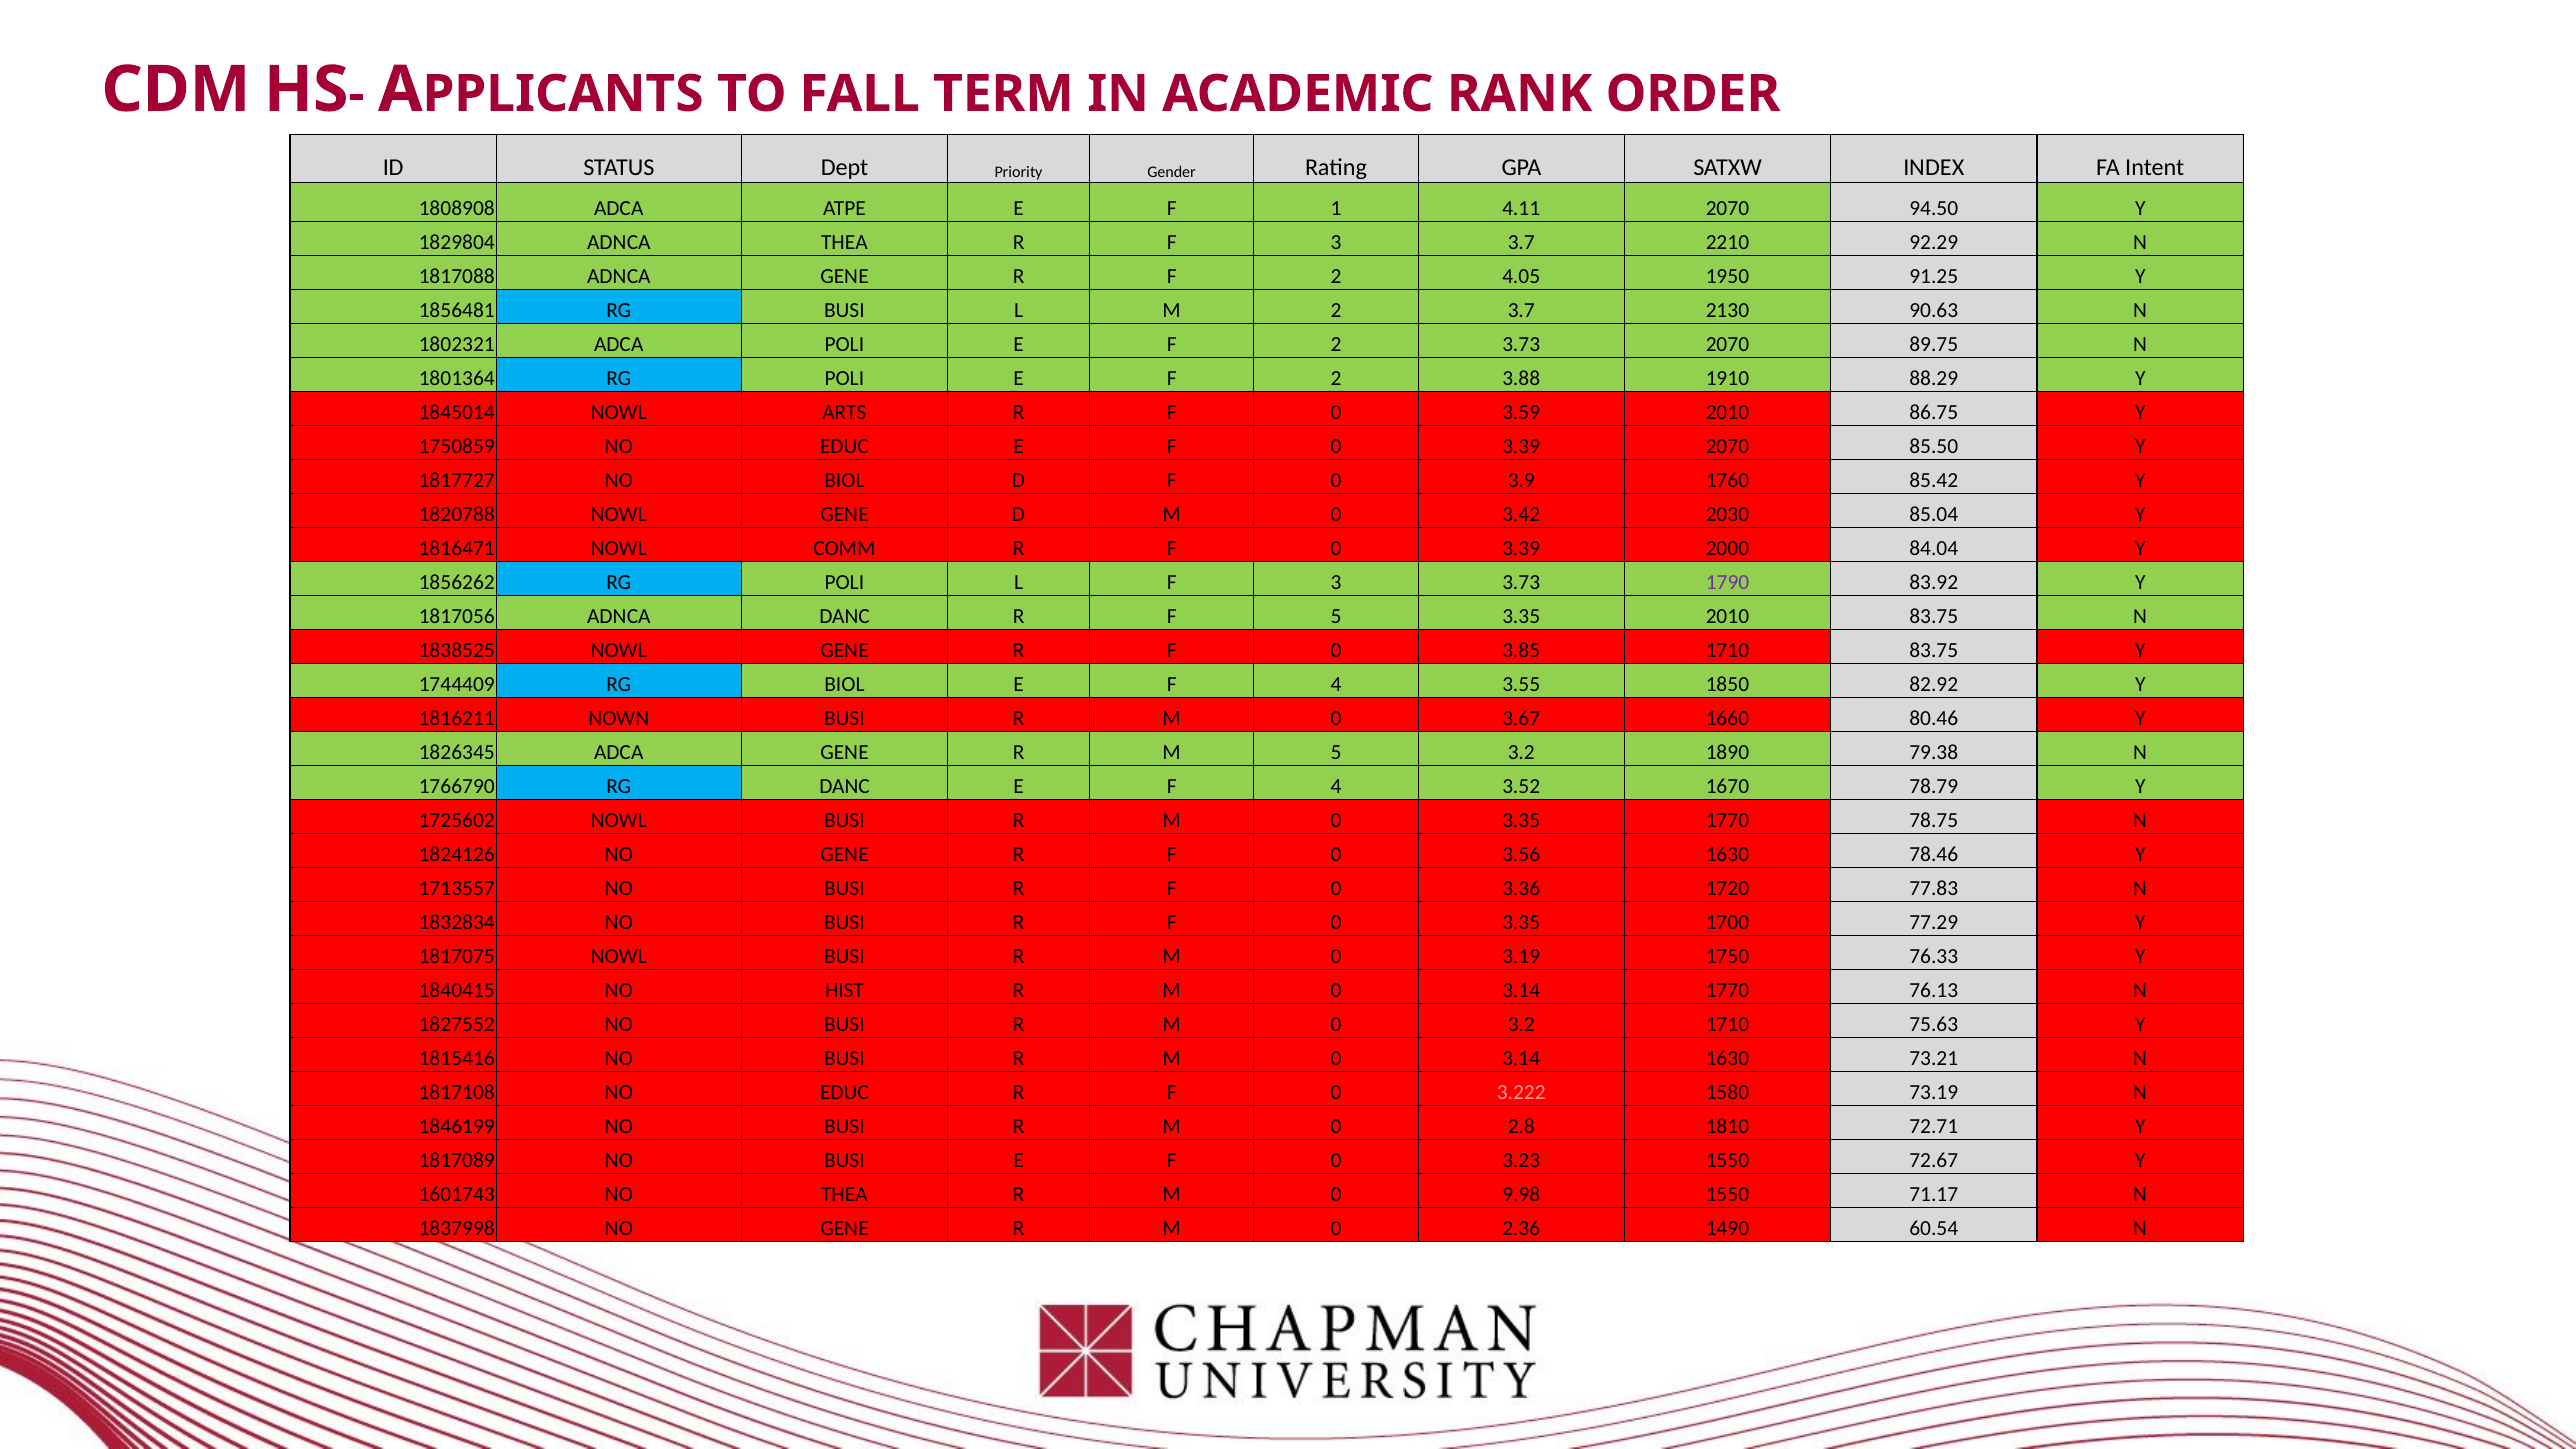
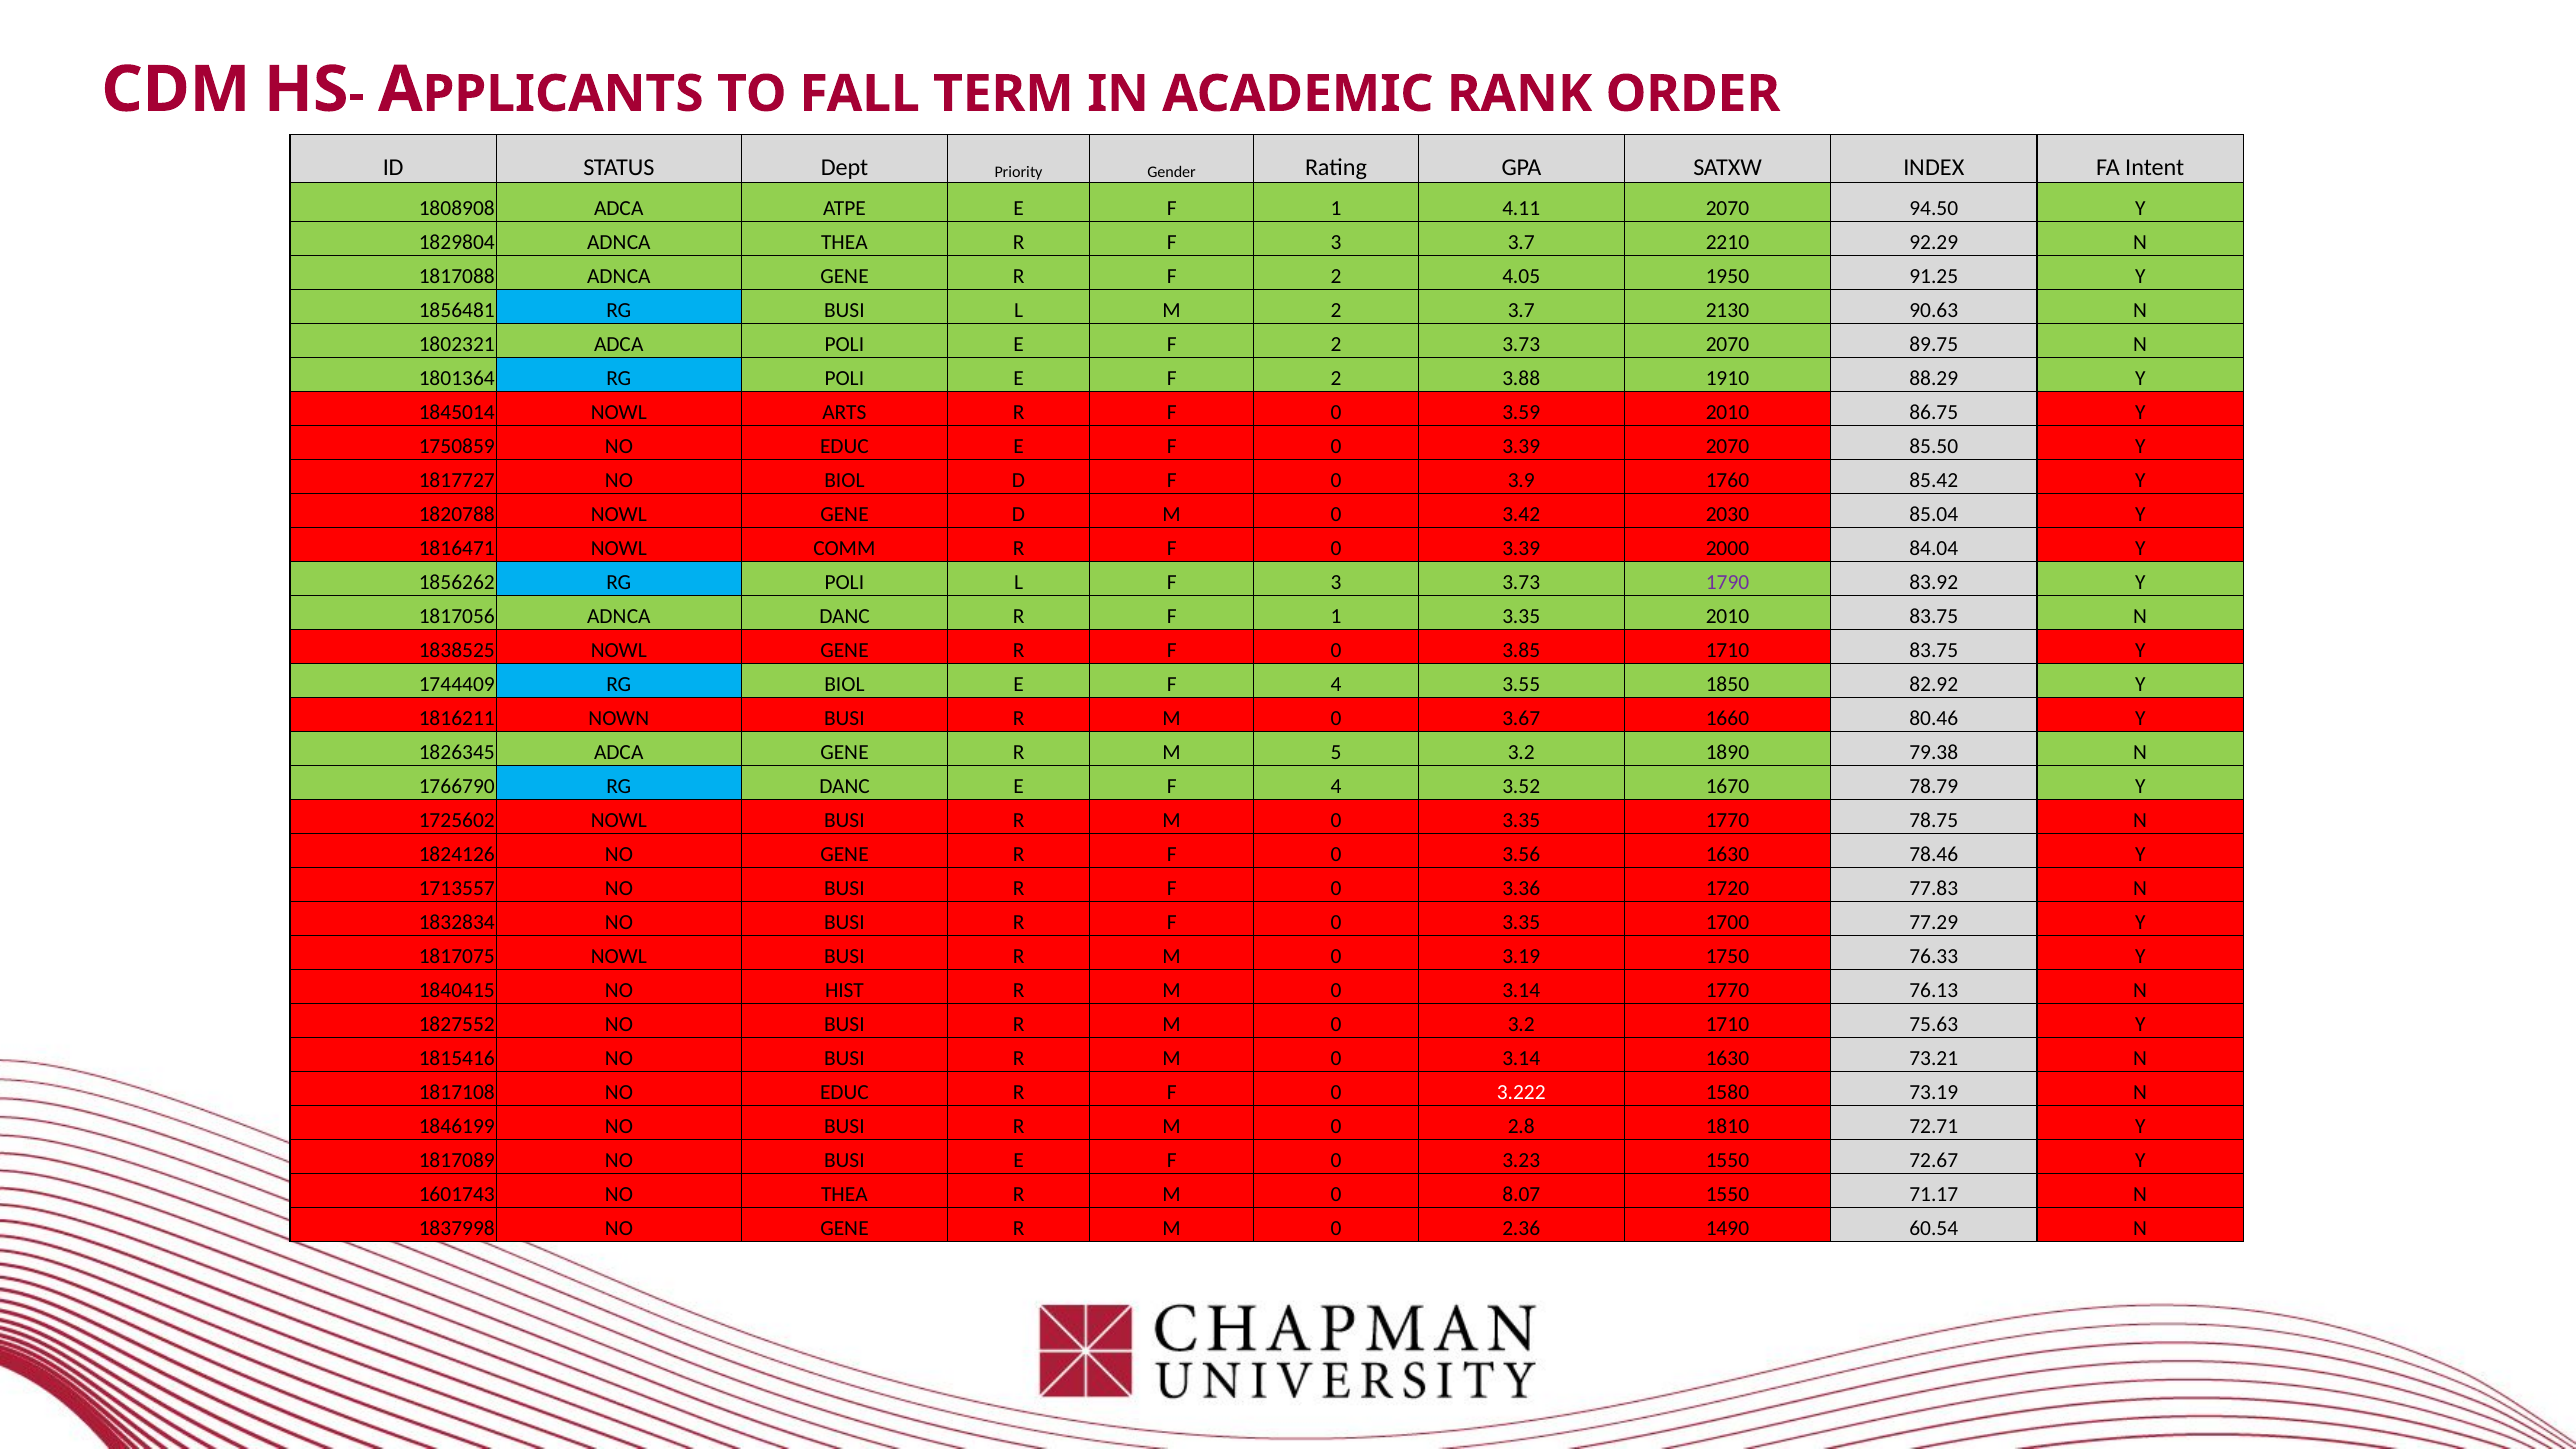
R F 5: 5 -> 1 (1336, 616)
3.222 colour: pink -> white (1521, 1092)
9.98: 9.98 -> 8.07 (1521, 1194)
